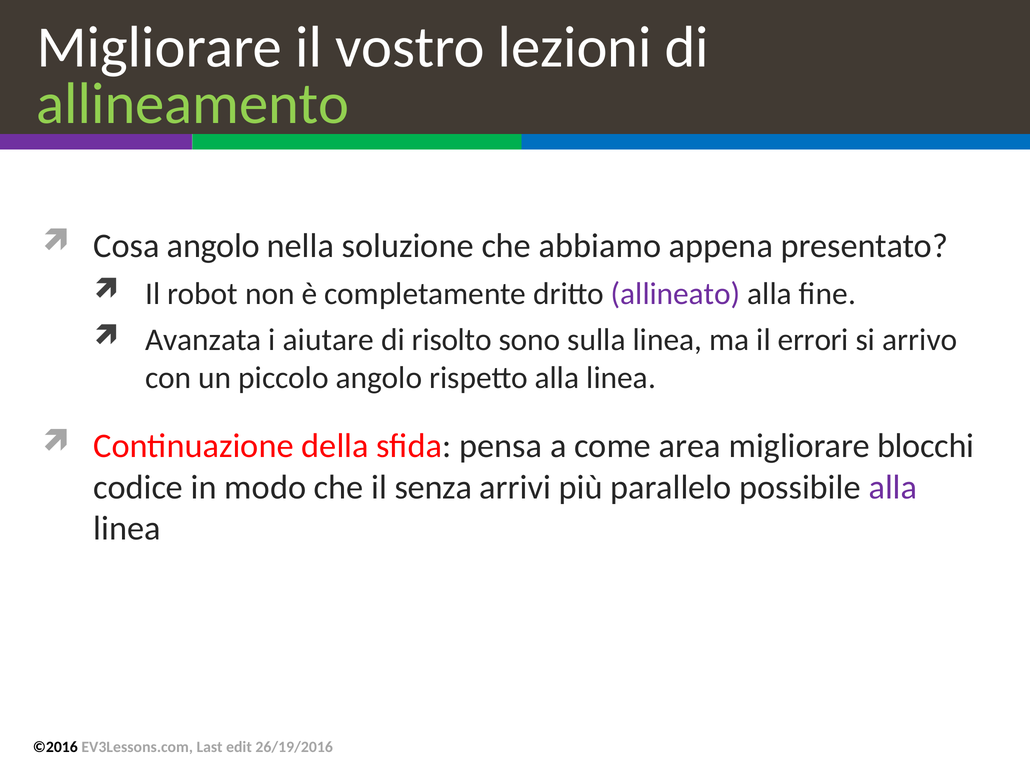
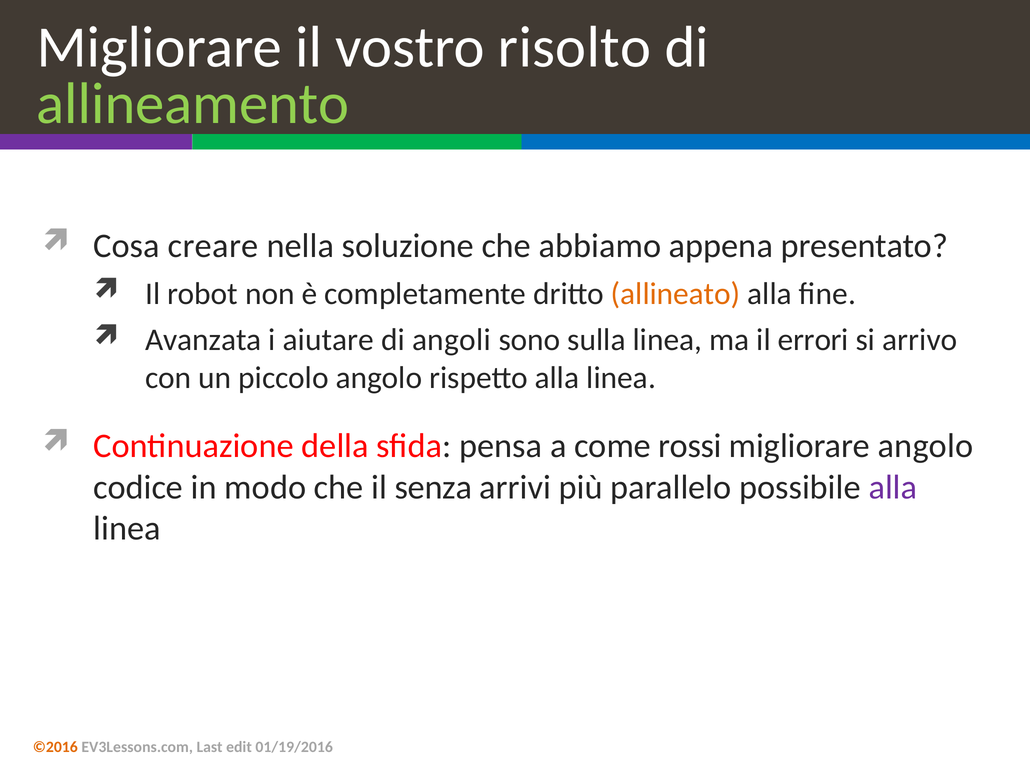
lezioni: lezioni -> risolto (574, 48)
Cosa angolo: angolo -> creare (213, 246)
allineato colour: purple -> orange (676, 294)
risolto: risolto -> angoli (452, 340)
area: area -> rossi (690, 446)
migliorare blocchi: blocchi -> angolo (925, 446)
©2016 colour: black -> orange (55, 746)
26/19/2016: 26/19/2016 -> 01/19/2016 (294, 746)
